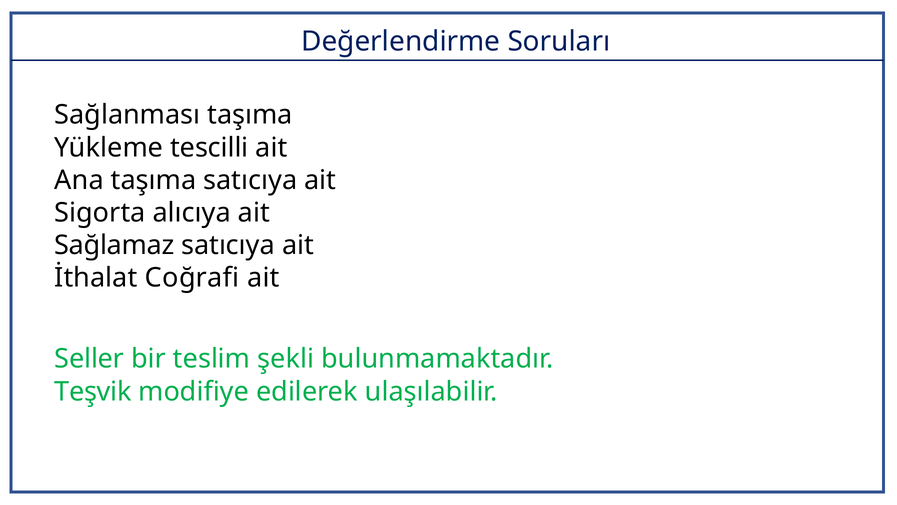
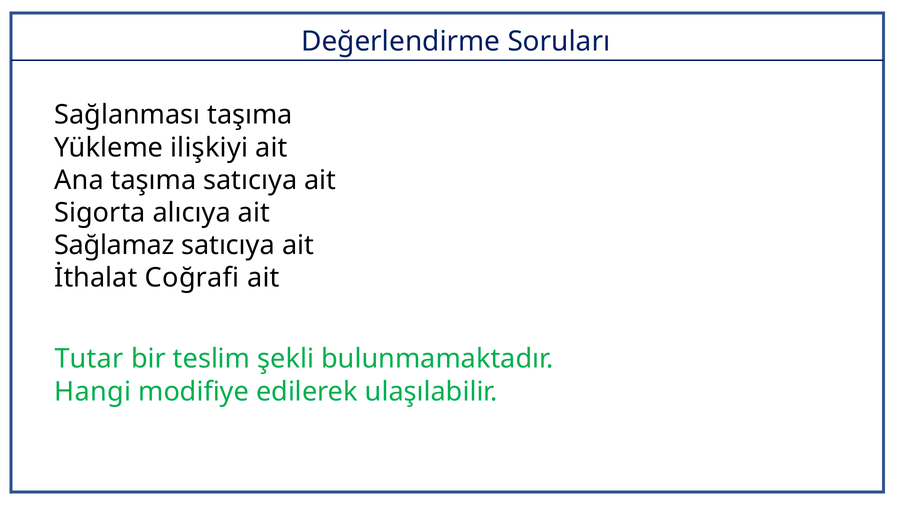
tescilli: tescilli -> ilişkiyi (209, 147)
Seller: Seller -> Tutar (89, 359)
Teşvik: Teşvik -> Hangi (93, 391)
